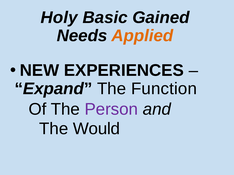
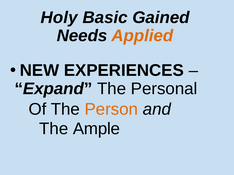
Function: Function -> Personal (164, 89)
Person colour: purple -> orange (111, 110)
Would: Would -> Ample (96, 129)
